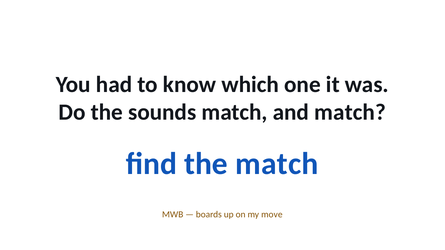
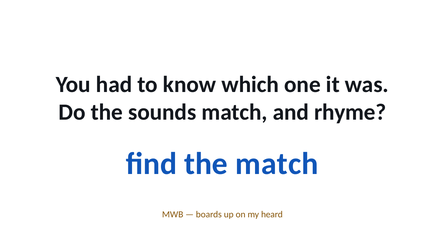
and match: match -> rhyme (350, 112)
move: move -> heard (272, 215)
